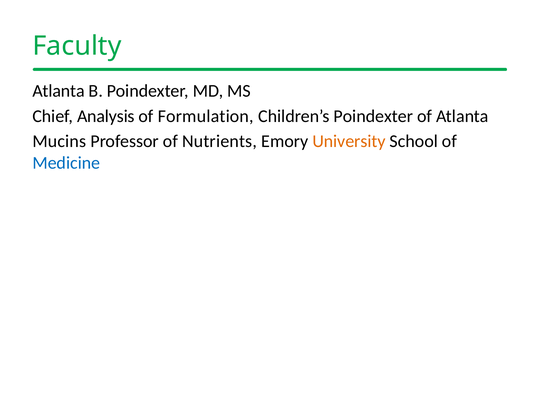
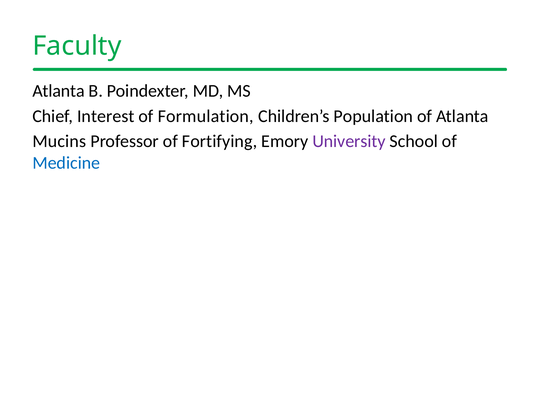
Analysis: Analysis -> Interest (106, 116)
Children’s Poindexter: Poindexter -> Population (373, 116)
Nutrients: Nutrients -> Fortifying (220, 141)
University colour: orange -> purple (349, 141)
